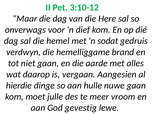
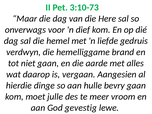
3:10-12: 3:10-12 -> 3:10-73 (84, 8)
sodat: sodat -> liefde (108, 41)
nuwe: nuwe -> bevry (114, 86)
